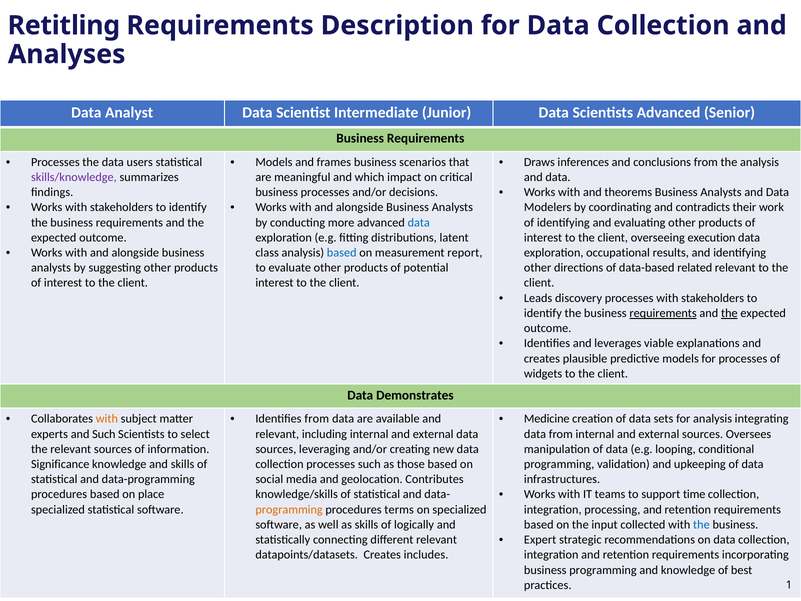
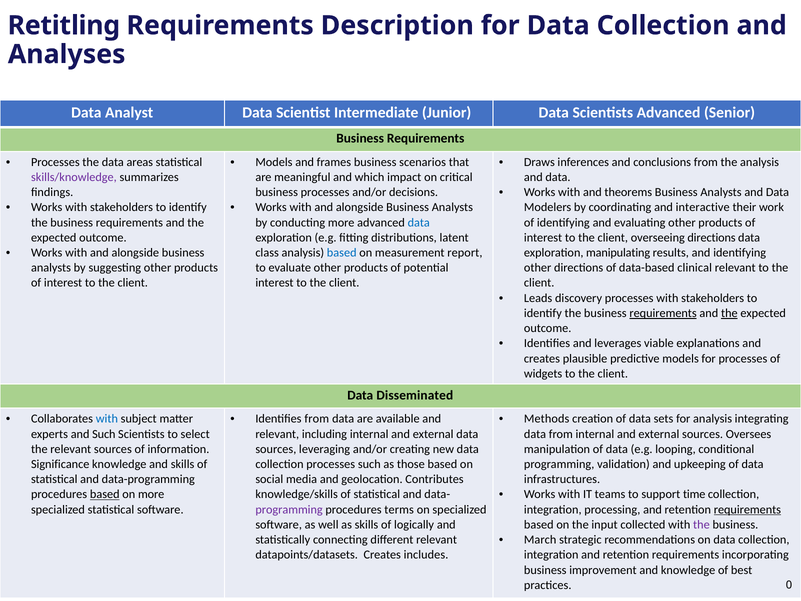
users: users -> areas (140, 162)
contradicts: contradicts -> interactive (703, 207)
overseeing execution: execution -> directions (712, 238)
occupational: occupational -> manipulating (618, 253)
related: related -> clinical (695, 268)
Demonstrates: Demonstrates -> Disseminated (415, 395)
with colour: orange -> blue (107, 419)
Medicine: Medicine -> Methods (547, 419)
based underline: none -> present (105, 494)
on place: place -> more (151, 494)
programming colour: orange -> purple (289, 509)
requirements underline: none -> present (747, 509)
the colour: blue -> purple (701, 524)
Expert: Expert -> March (540, 540)
business programming: programming -> improvement (603, 570)
1: 1 -> 0 (789, 585)
